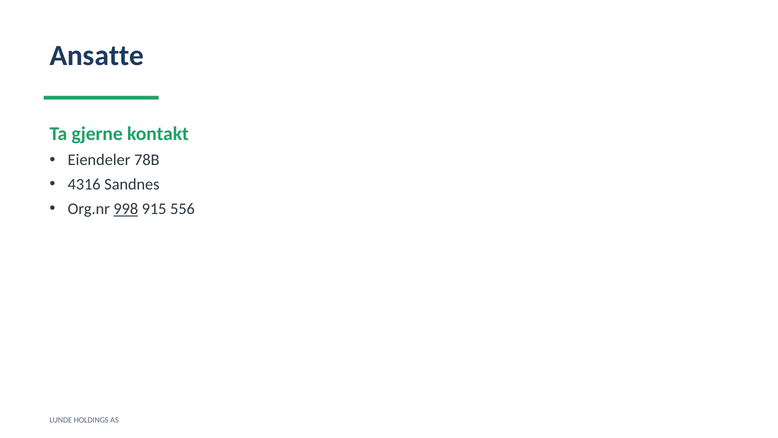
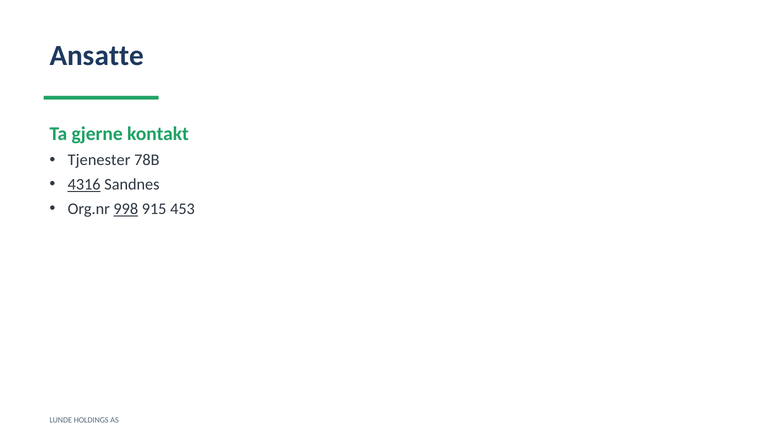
Eiendeler: Eiendeler -> Tjenester (99, 160)
4316 underline: none -> present (84, 184)
556: 556 -> 453 (182, 209)
